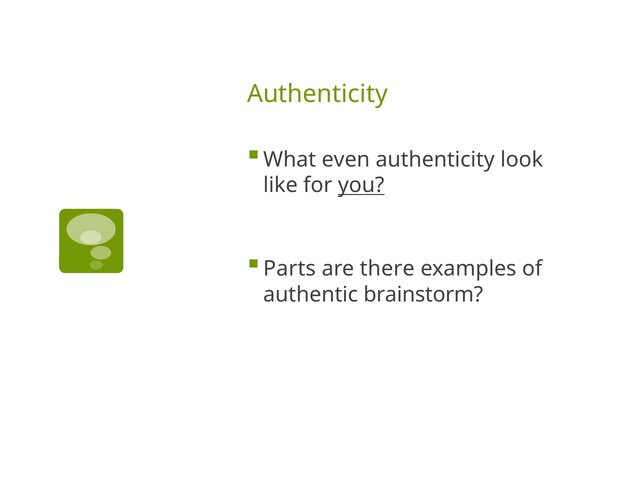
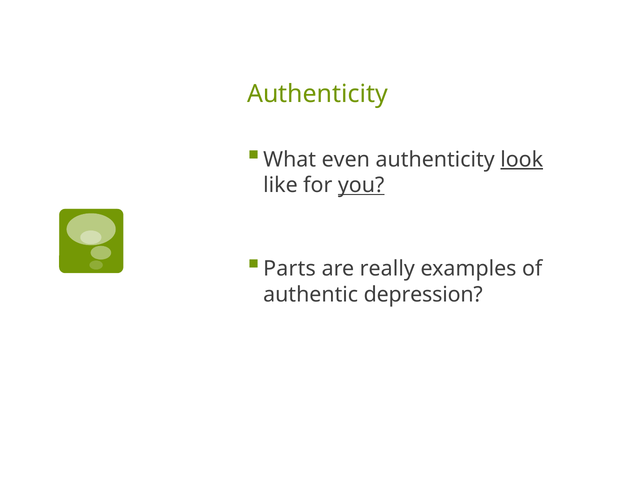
look underline: none -> present (522, 159)
there: there -> really (387, 269)
brainstorm: brainstorm -> depression (423, 294)
